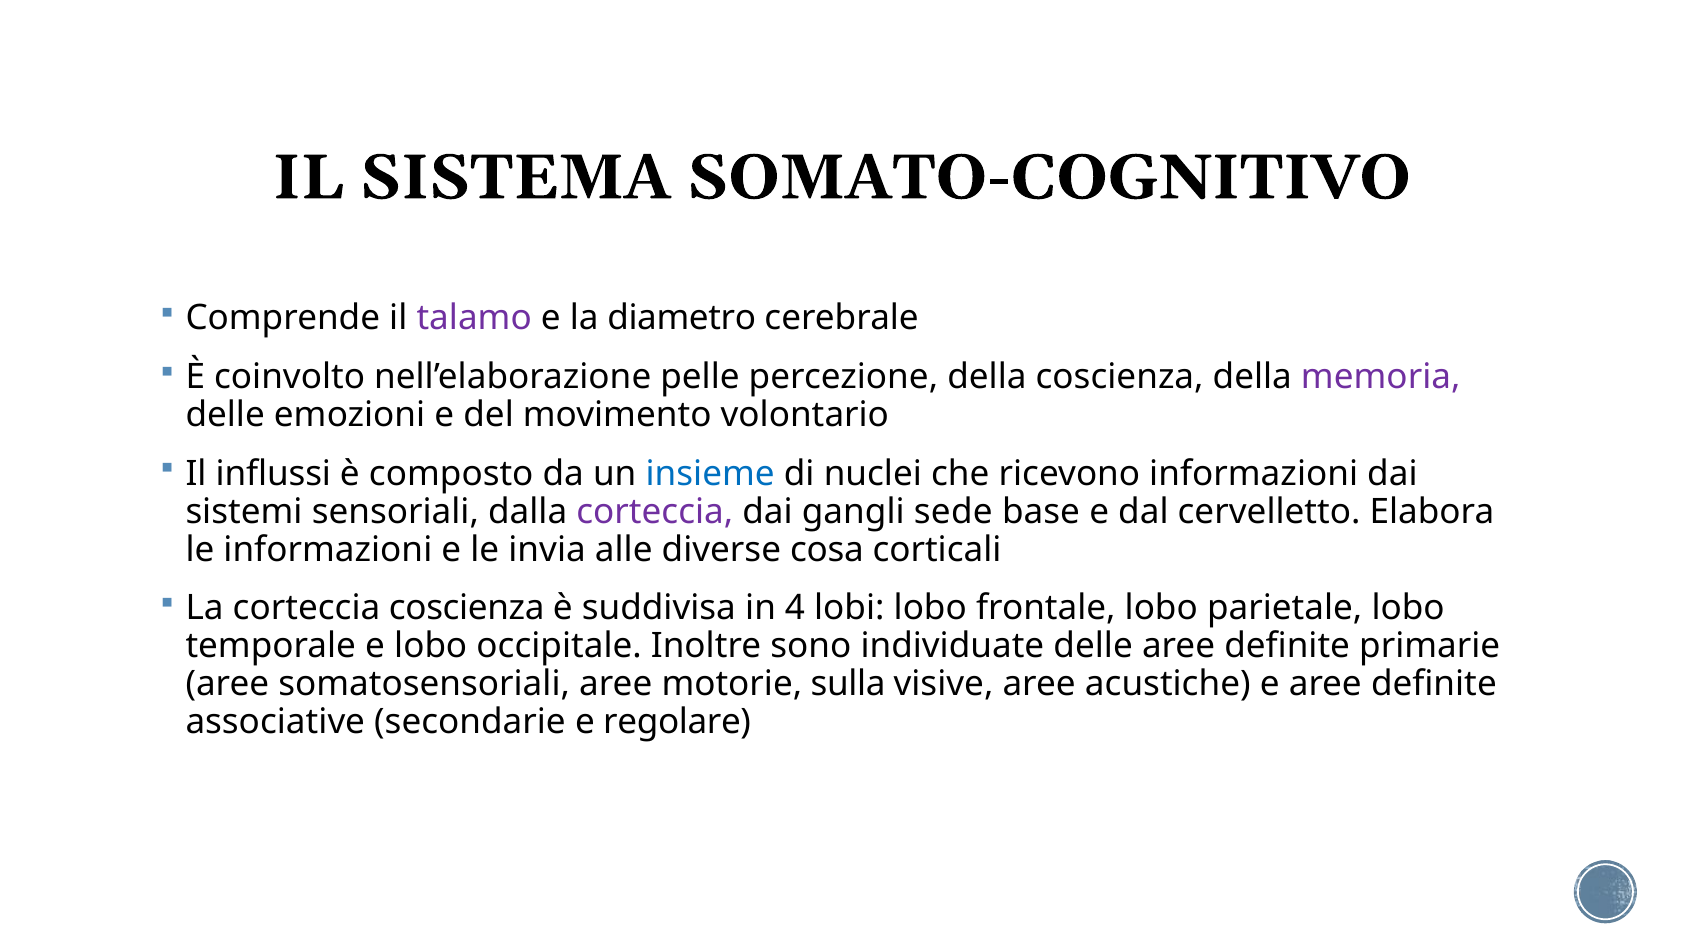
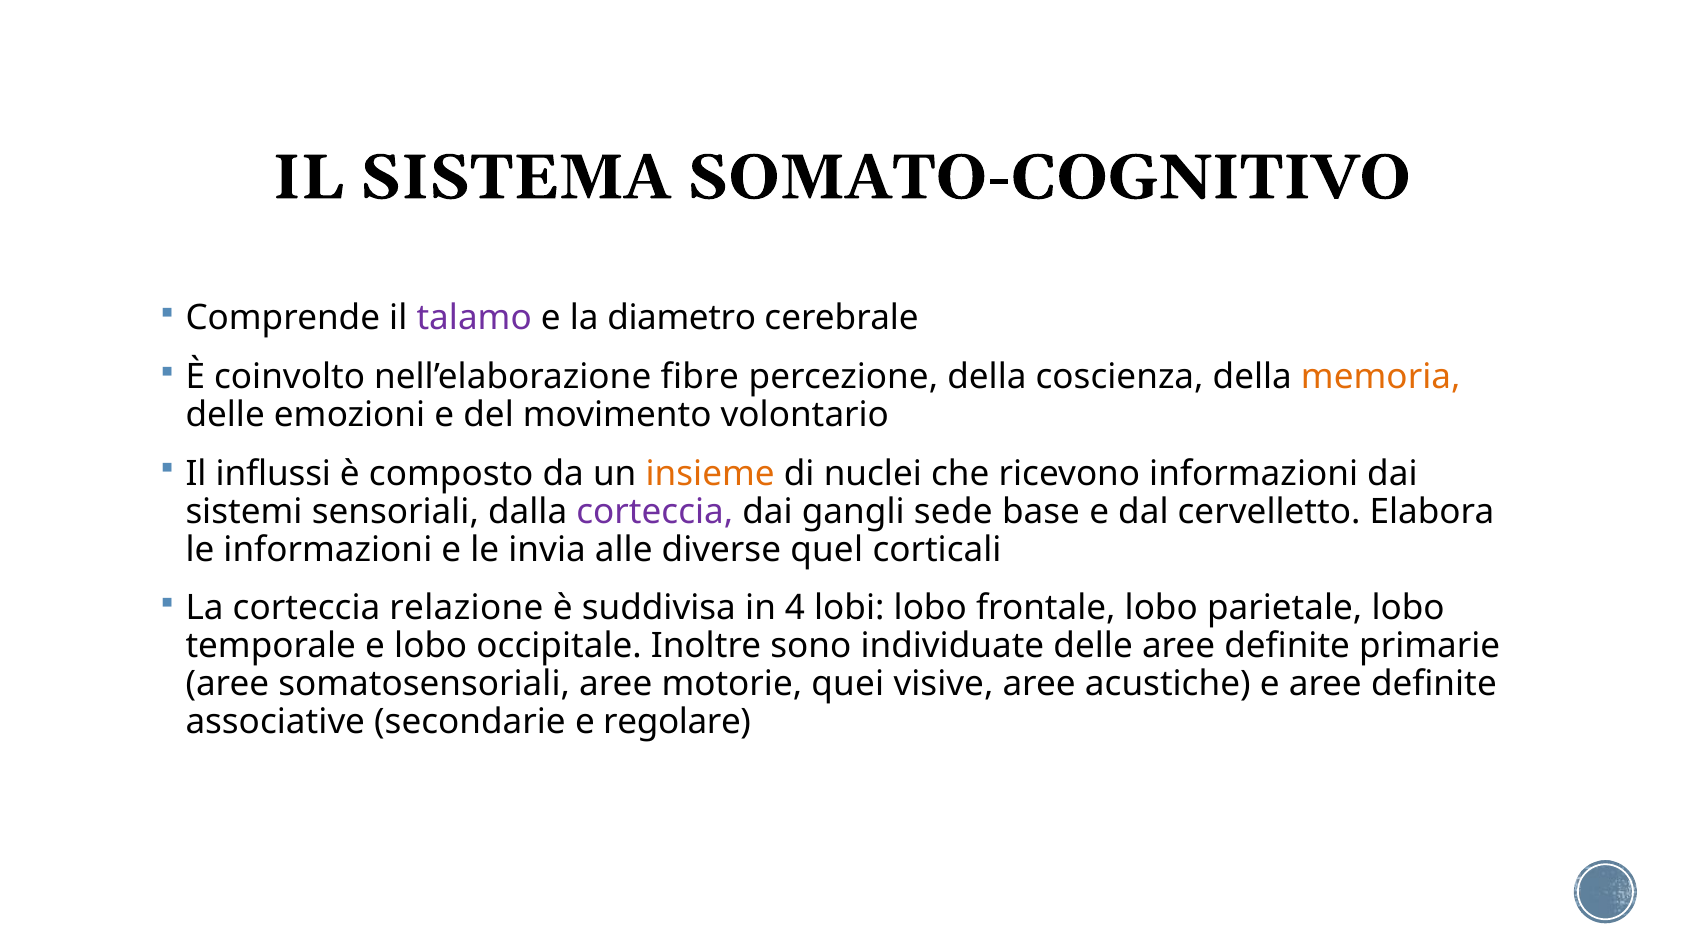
pelle: pelle -> fibre (700, 377)
memoria colour: purple -> orange (1381, 377)
insieme colour: blue -> orange (710, 474)
cosa: cosa -> quel (827, 549)
corteccia coscienza: coscienza -> relazione (466, 608)
sulla: sulla -> quei (848, 684)
